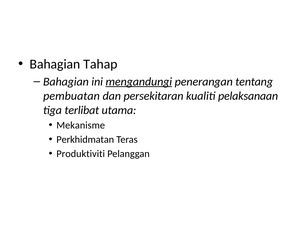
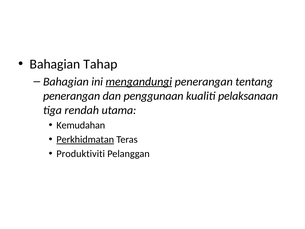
pembuatan: pembuatan -> penerangan (72, 96)
persekitaran: persekitaran -> penggunaan (154, 96)
terlibat: terlibat -> rendah (82, 110)
Mekanisme: Mekanisme -> Kemudahan (81, 125)
Perkhidmatan underline: none -> present (85, 139)
